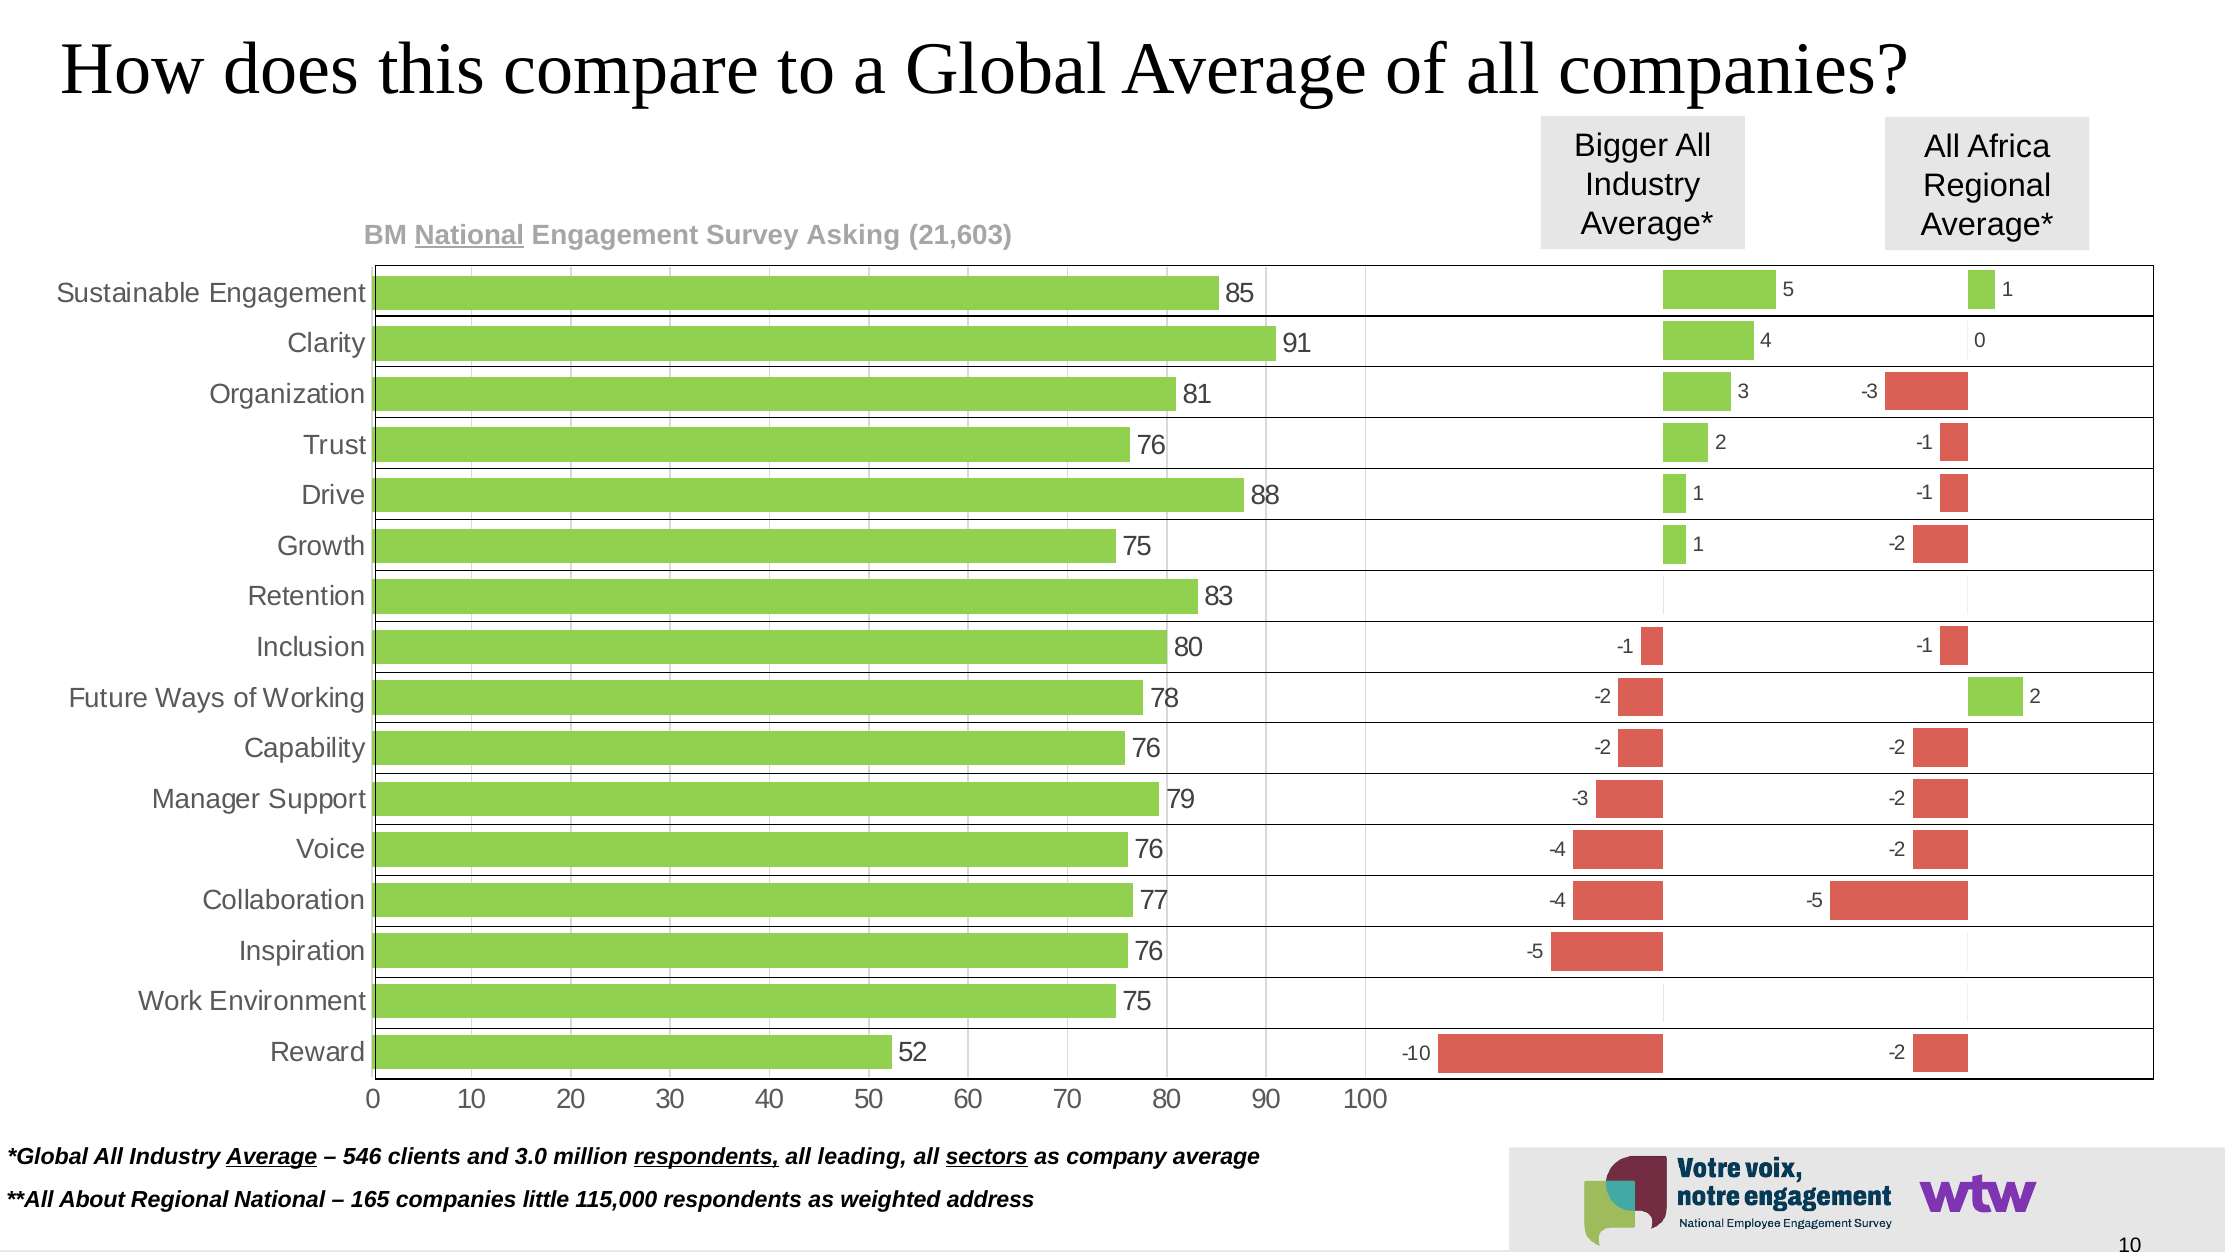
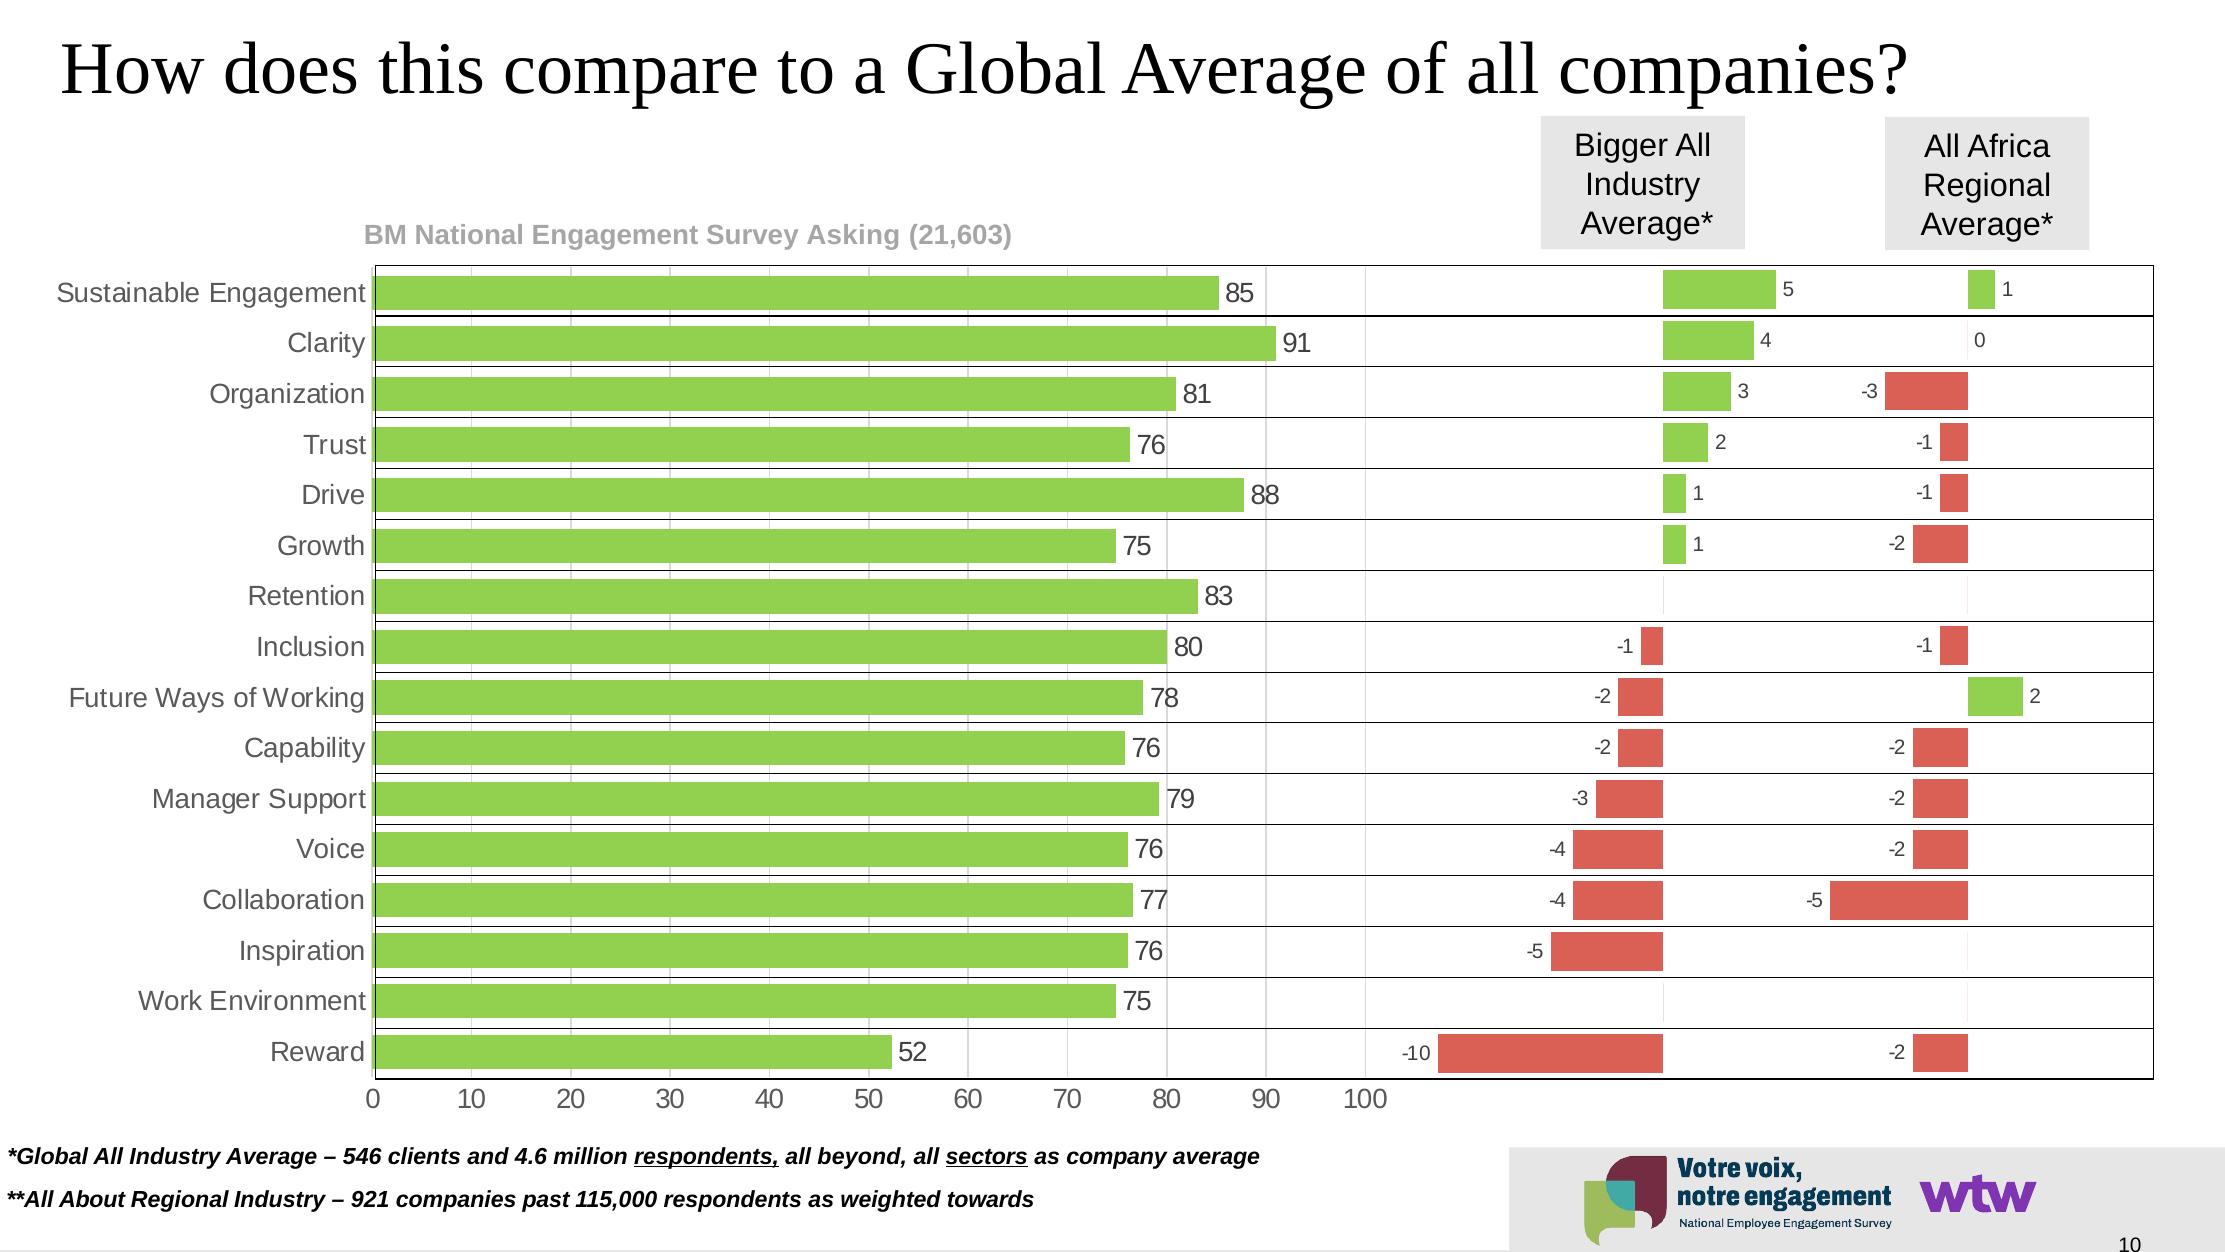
National underline: present -> none (469, 235)
Average underline: present -> none (272, 1156)
3.0: 3.0 -> 4.6 (531, 1156)
leading: leading -> beyond (862, 1156)
Regional National: National -> Industry (280, 1199)
165: 165 -> 921 (370, 1199)
little: little -> past (546, 1199)
address: address -> towards (991, 1199)
